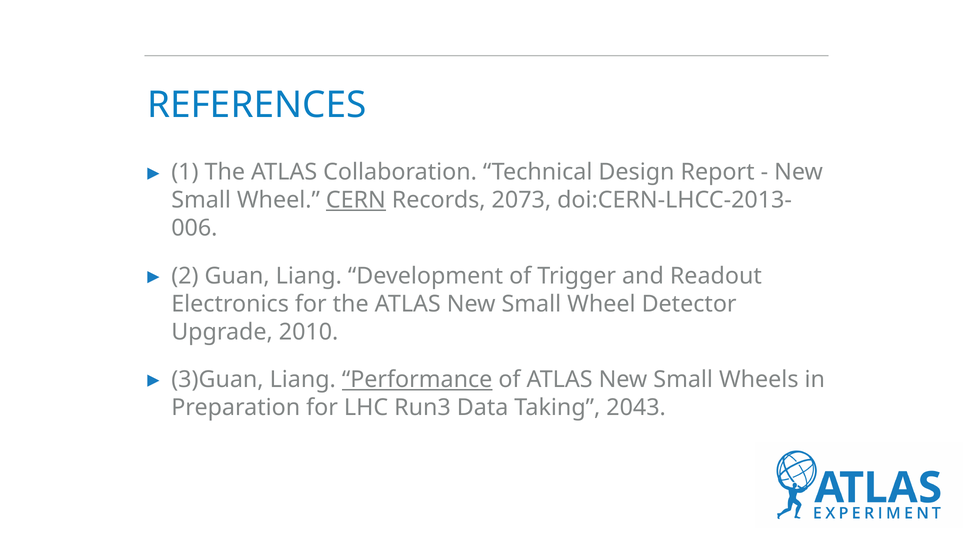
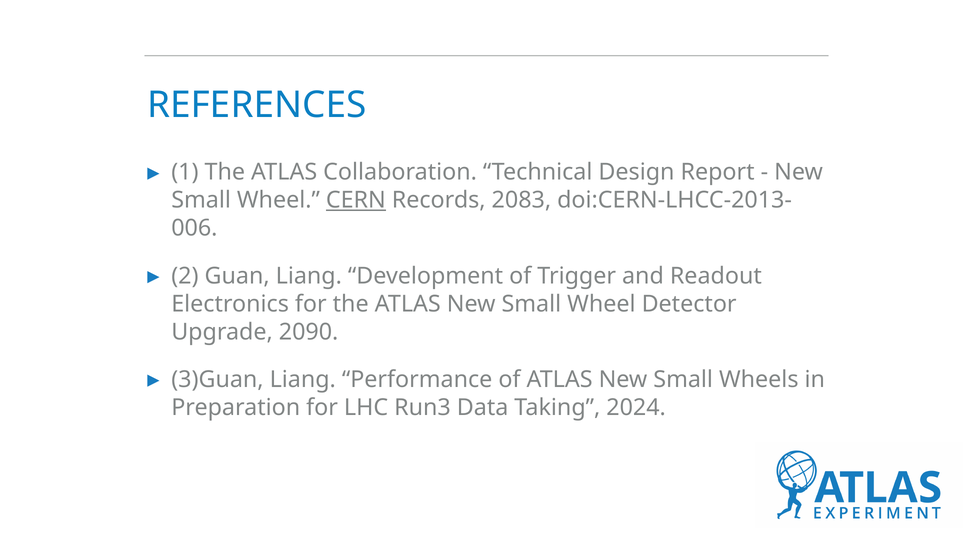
2073: 2073 -> 2083 (521, 200)
2010: 2010 -> 2090 (309, 332)
Performance underline: present -> none (417, 380)
2043: 2043 -> 2024 (636, 408)
